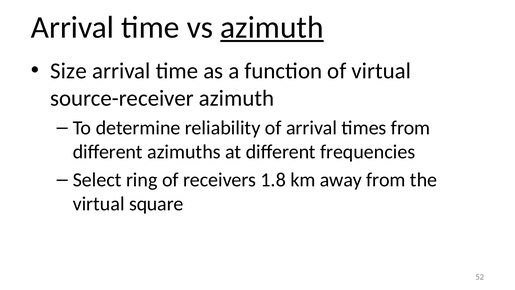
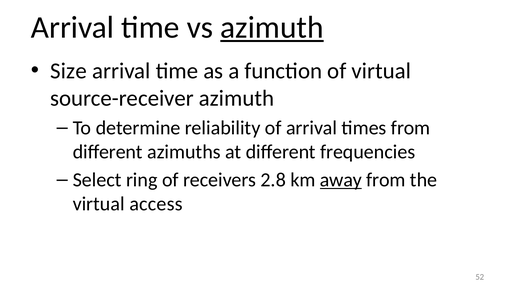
1.8: 1.8 -> 2.8 (273, 180)
away underline: none -> present (341, 180)
square: square -> access (156, 204)
